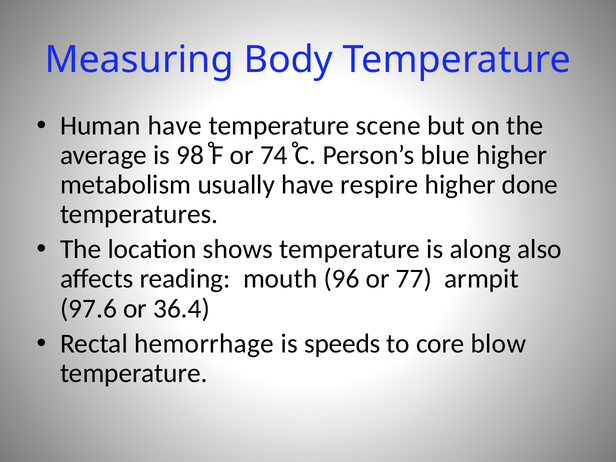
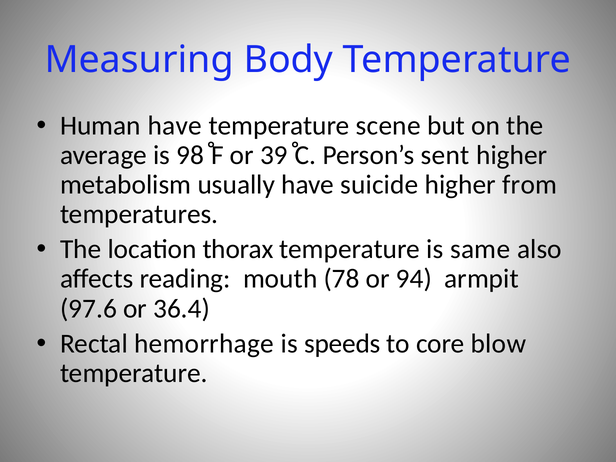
74: 74 -> 39 (274, 155)
blue: blue -> sent (445, 155)
respire: respire -> suicide (379, 185)
done: done -> from (530, 185)
shows: shows -> thorax (238, 249)
along: along -> same (480, 249)
96: 96 -> 78 (342, 279)
77: 77 -> 94 (414, 279)
